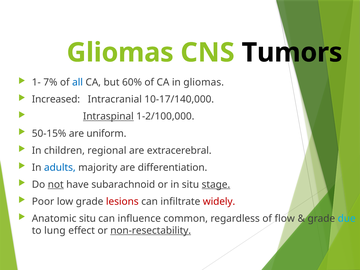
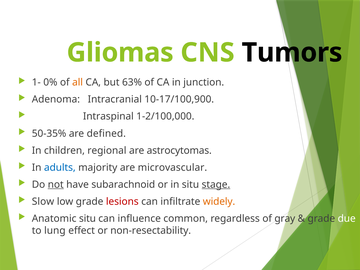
7%: 7% -> 0% (50, 82)
all colour: blue -> orange (78, 82)
60%: 60% -> 63% (132, 82)
in gliomas: gliomas -> junction (204, 82)
Increased: Increased -> Adenoma (56, 99)
10-17/140,000: 10-17/140,000 -> 10-17/100,900 (179, 99)
Intraspinal underline: present -> none (108, 116)
50-15%: 50-15% -> 50-35% (49, 133)
uniform: uniform -> defined (106, 133)
extracerebral: extracerebral -> astrocytomas (179, 150)
differentiation: differentiation -> microvascular (172, 167)
Poor: Poor -> Slow (43, 201)
widely colour: red -> orange (219, 201)
flow: flow -> gray (285, 218)
due colour: light blue -> white (347, 218)
non-resectability underline: present -> none (151, 230)
